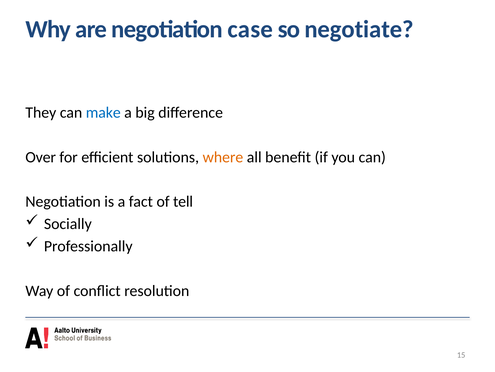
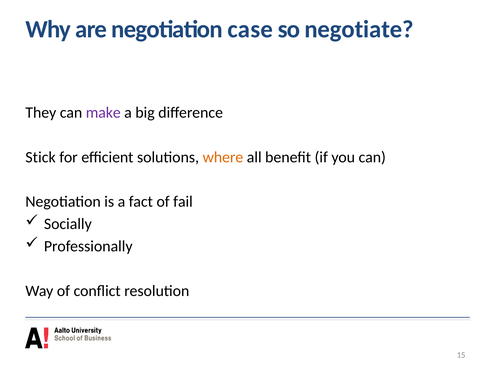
make colour: blue -> purple (103, 112)
Over: Over -> Stick (41, 157)
tell: tell -> fail (183, 201)
